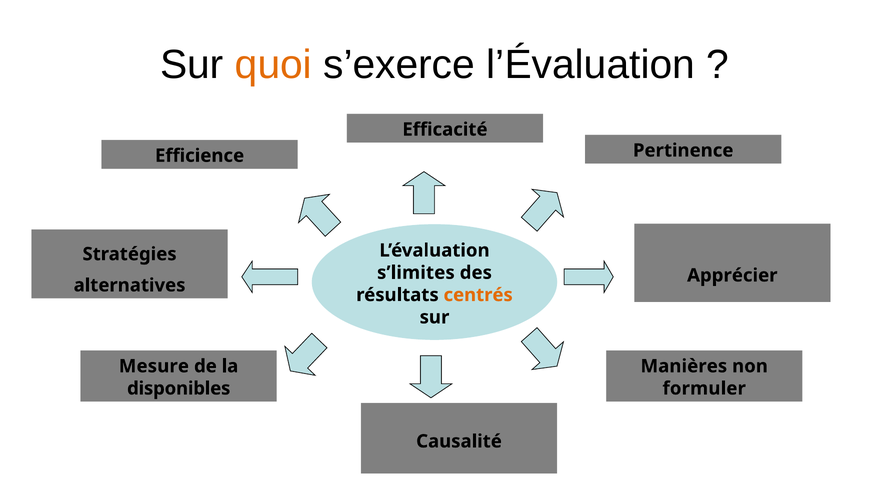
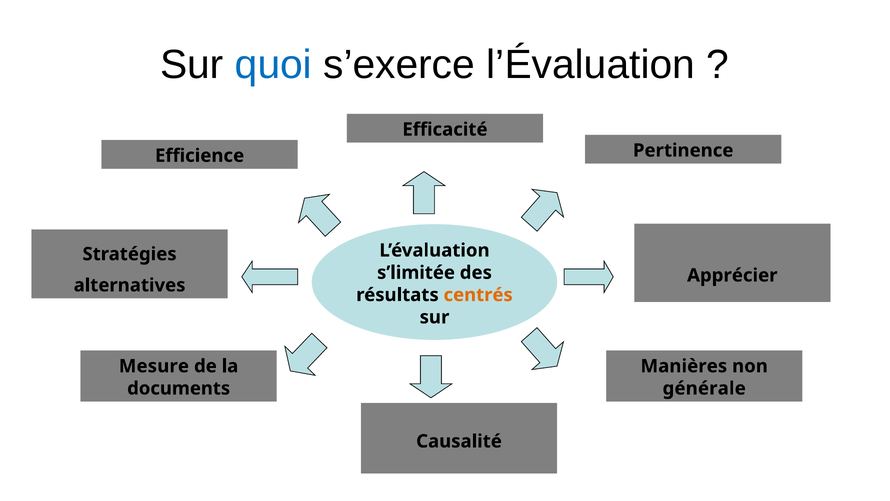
quoi colour: orange -> blue (273, 65)
s’limites: s’limites -> s’limitée (416, 273)
disponibles: disponibles -> documents (179, 388)
formuler: formuler -> générale (704, 388)
